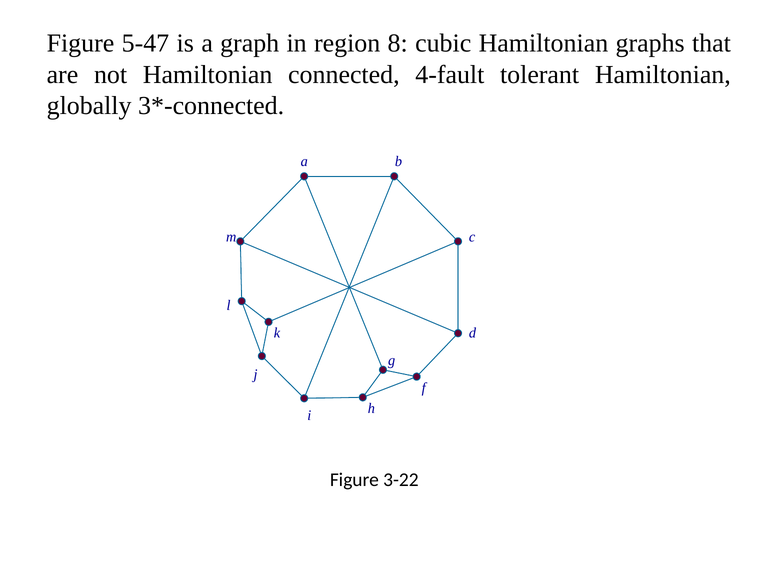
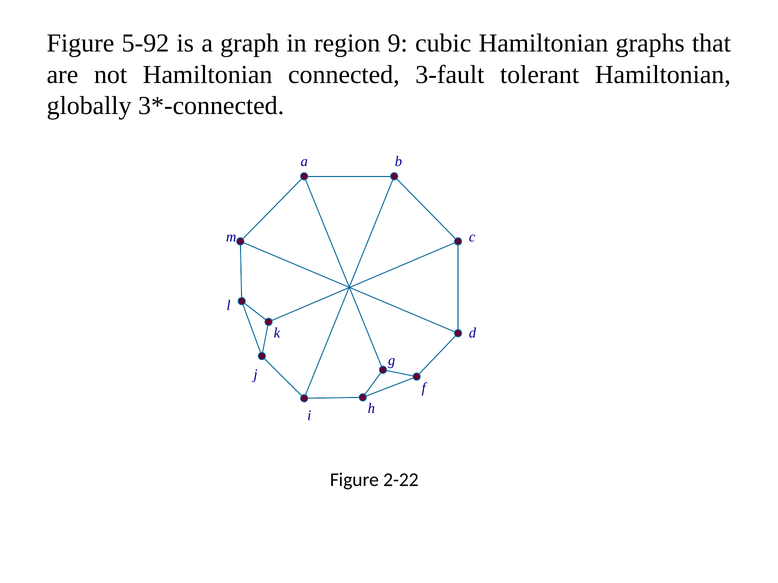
5-47: 5-47 -> 5-92 (145, 43)
8: 8 -> 9 (398, 43)
4-fault: 4-fault -> 3-fault (450, 75)
3-22: 3-22 -> 2-22 (401, 480)
